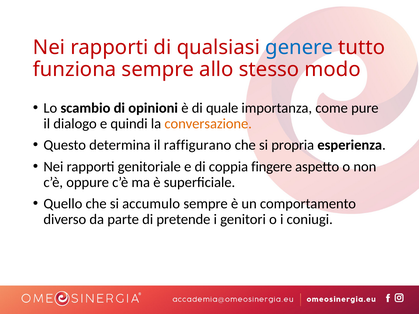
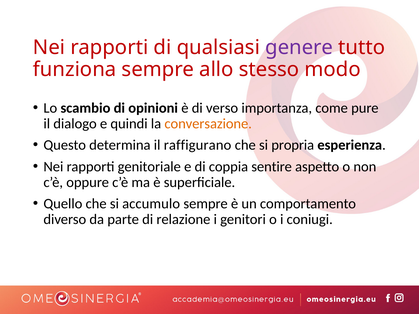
genere colour: blue -> purple (299, 48)
quale: quale -> verso (222, 108)
fingere: fingere -> sentire (272, 167)
pretende: pretende -> relazione (183, 220)
